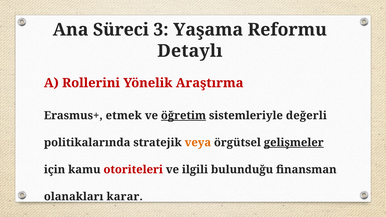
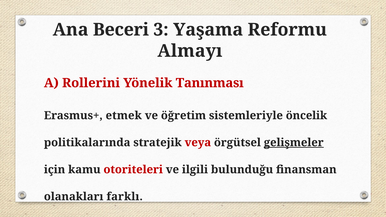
Süreci: Süreci -> Beceri (121, 30)
Detaylı: Detaylı -> Almayı (190, 51)
Araştırma: Araştırma -> Tanınması (210, 83)
öğretim underline: present -> none (183, 116)
değerli: değerli -> öncelik (306, 116)
veya colour: orange -> red (198, 143)
karar: karar -> farklı (125, 197)
